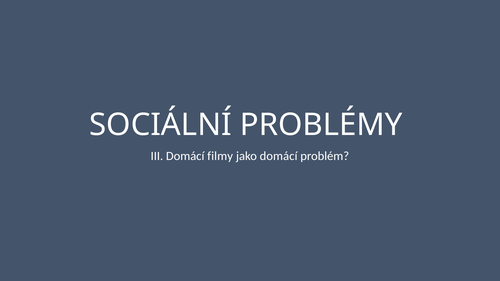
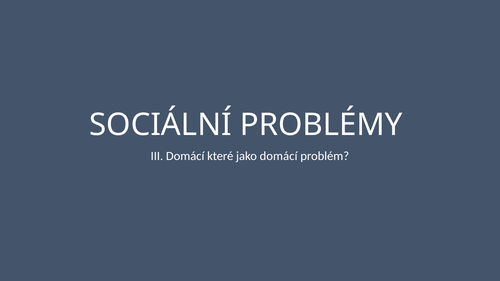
filmy: filmy -> které (220, 156)
